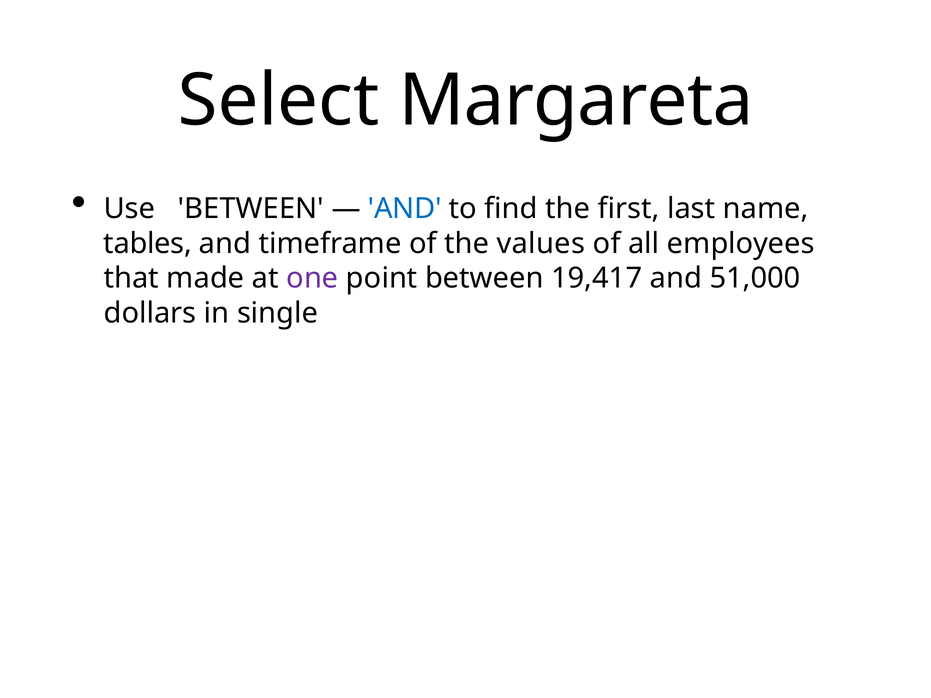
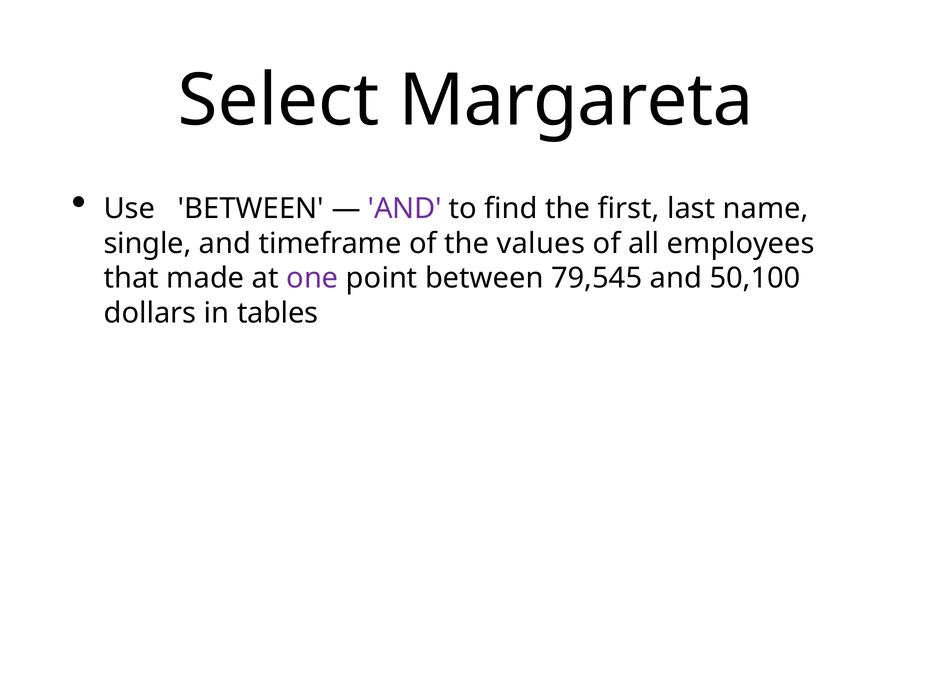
AND colour: blue -> purple (405, 209)
tables: tables -> single (148, 244)
19,417: 19,417 -> 79,545 (597, 278)
51,000: 51,000 -> 50,100 (755, 278)
single: single -> tables (278, 313)
